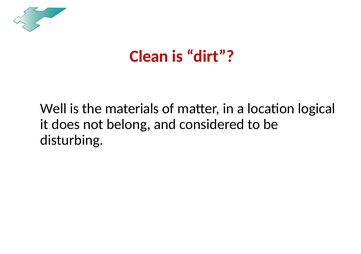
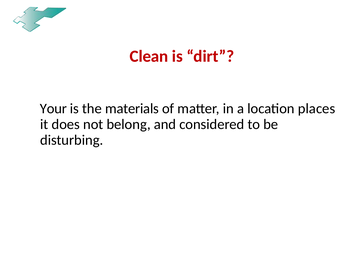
Well: Well -> Your (53, 109)
logical: logical -> places (317, 109)
